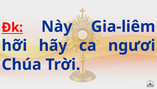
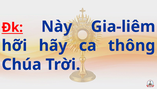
ngươi: ngươi -> thông (132, 45)
